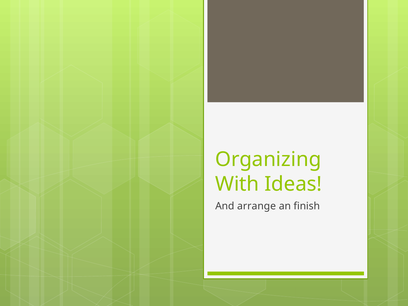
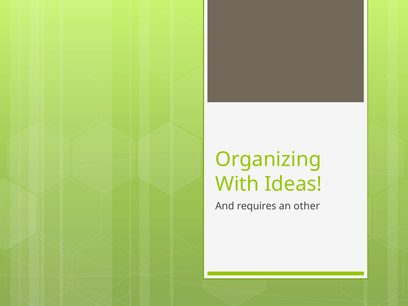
arrange: arrange -> requires (257, 206)
finish: finish -> other (307, 206)
